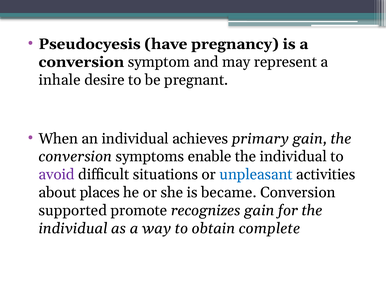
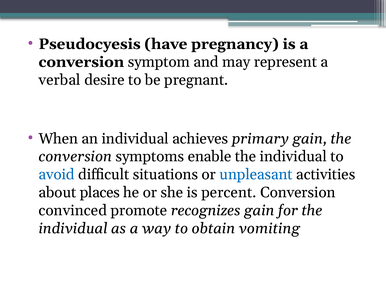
inhale: inhale -> verbal (60, 80)
avoid colour: purple -> blue (57, 175)
became: became -> percent (229, 193)
supported: supported -> convinced (73, 211)
complete: complete -> vomiting (269, 229)
